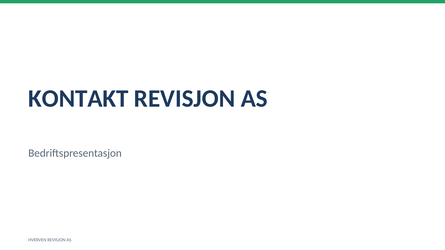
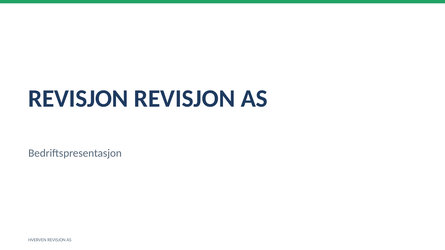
KONTAKT: KONTAKT -> REVISJON (78, 99)
